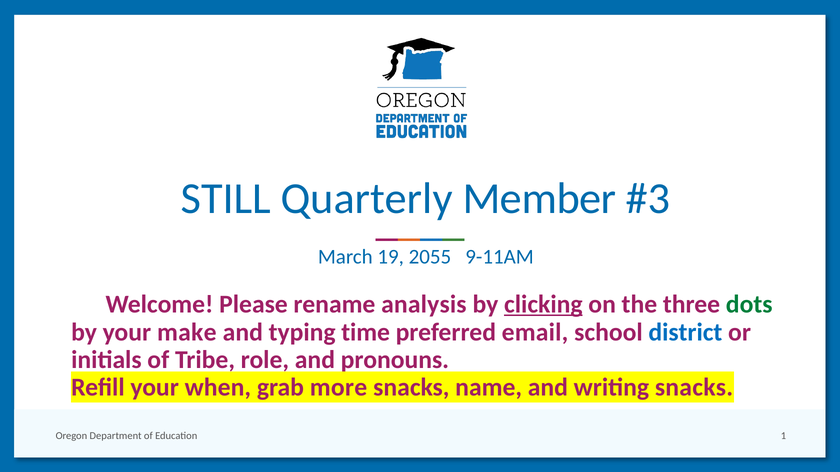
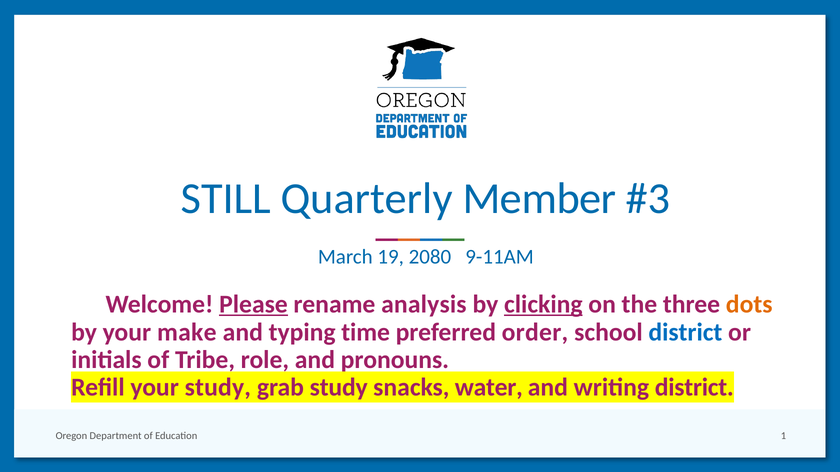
2055: 2055 -> 2080 (430, 257)
Please underline: none -> present (253, 305)
dots colour: green -> orange (749, 305)
email: email -> order (535, 332)
your when: when -> study (218, 388)
grab more: more -> study (339, 388)
name: name -> water (489, 388)
writing snacks: snacks -> district (694, 388)
